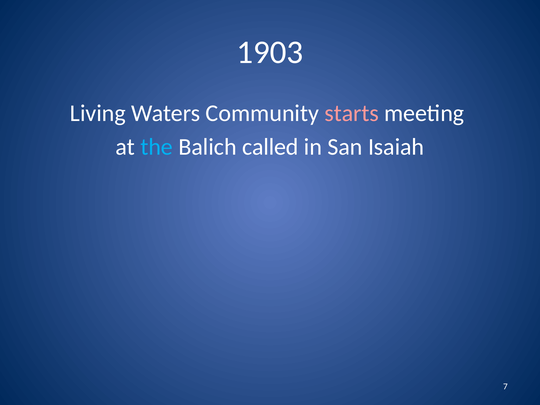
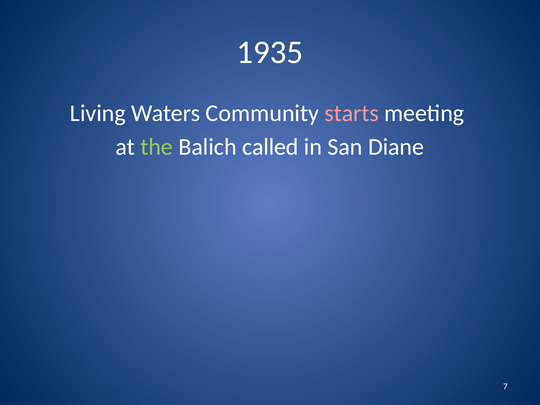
1903: 1903 -> 1935 (270, 52)
the colour: light blue -> light green (157, 147)
Isaiah: Isaiah -> Diane (396, 147)
